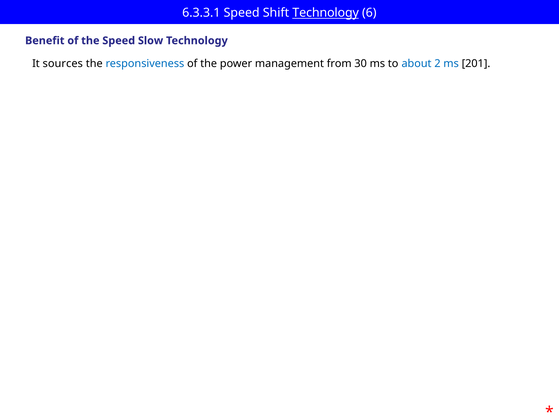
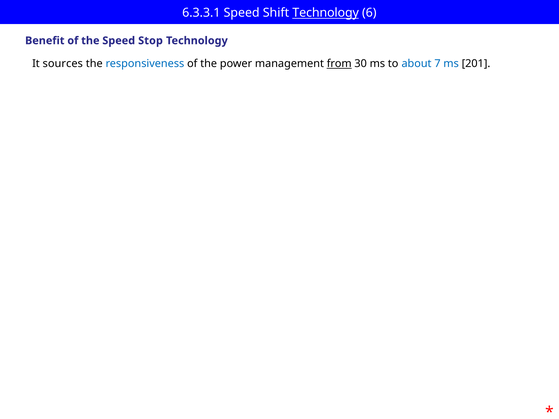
Slow: Slow -> Stop (150, 41)
from underline: none -> present (339, 64)
2: 2 -> 7 (437, 64)
